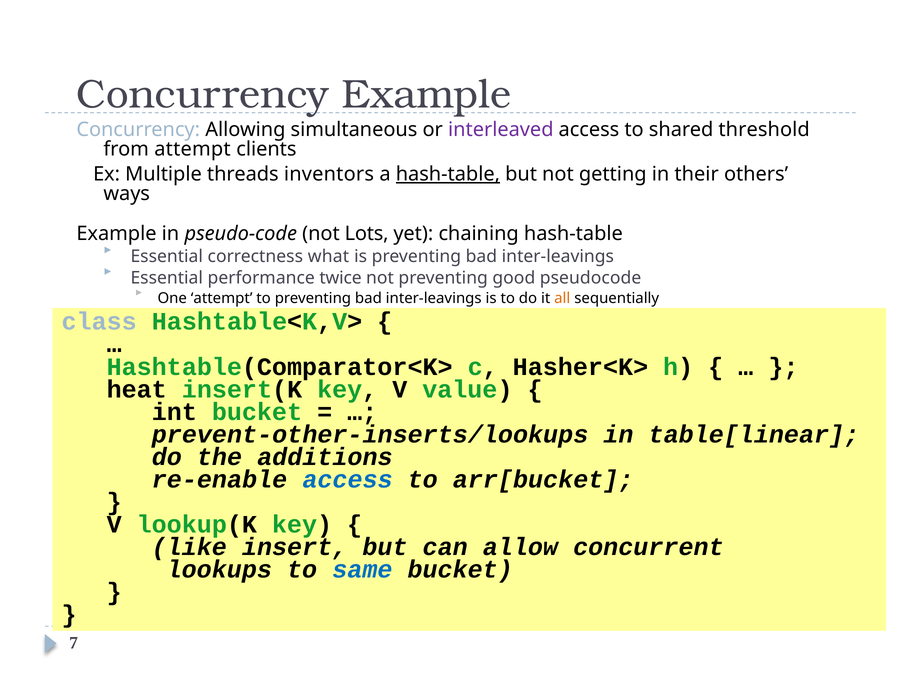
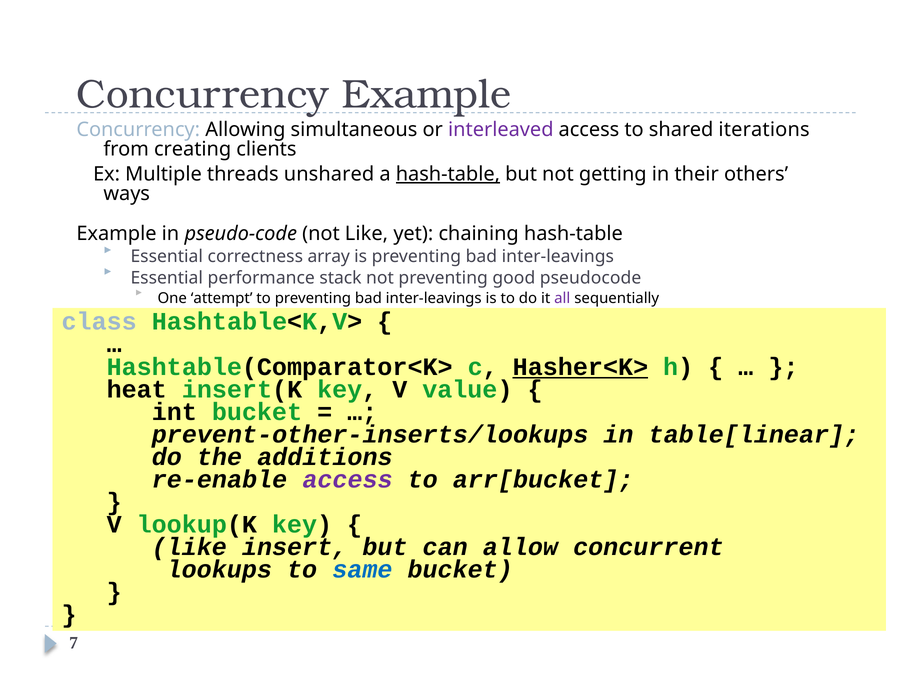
threshold: threshold -> iterations (764, 130)
from attempt: attempt -> creating (193, 149)
inventors: inventors -> unshared (329, 174)
not Lots: Lots -> Like (366, 234)
what: what -> array (329, 256)
twice: twice -> stack (341, 278)
all colour: orange -> purple (562, 298)
Hasher<K> underline: none -> present (580, 367)
access colour: blue -> purple (348, 479)
